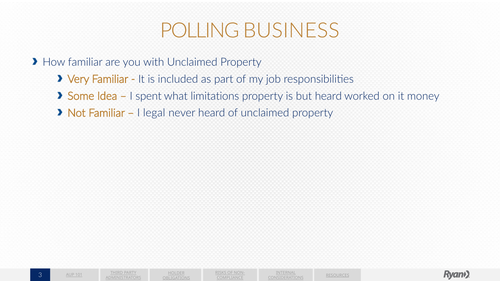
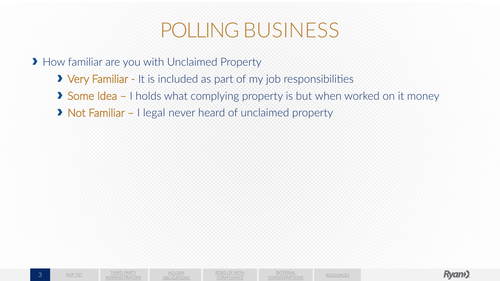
spent: spent -> holds (148, 96)
limitations: limitations -> complying (215, 96)
but heard: heard -> when (328, 96)
